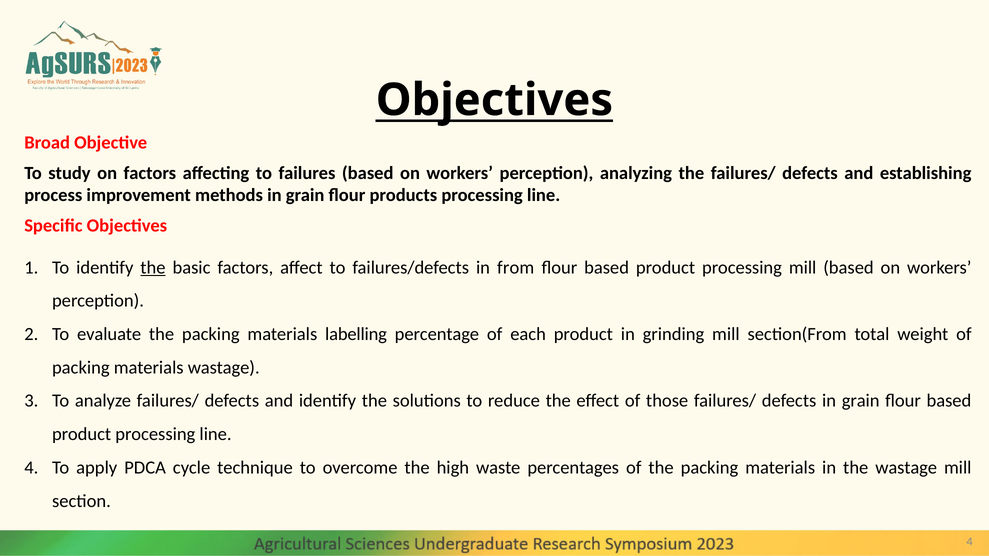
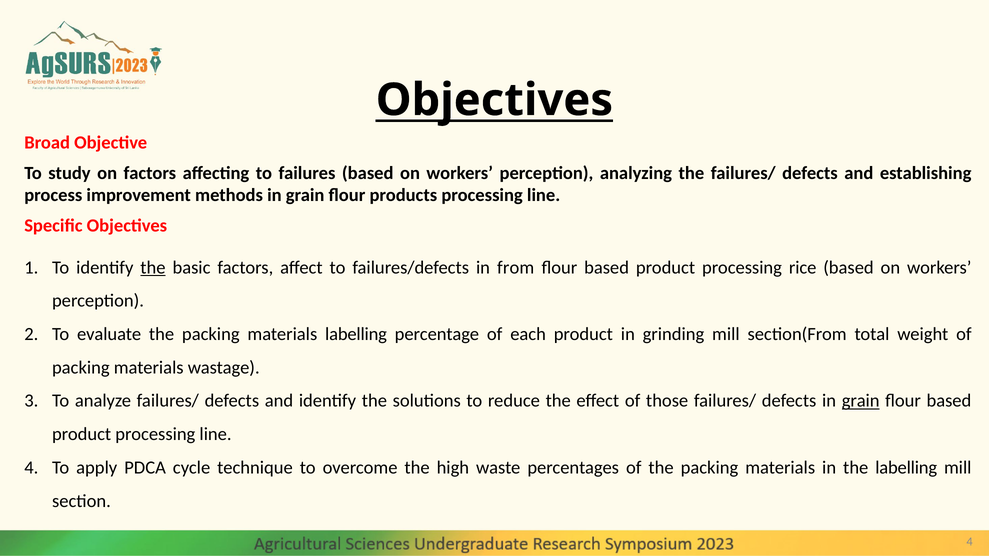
processing mill: mill -> rice (803, 268)
grain underline: none -> present (861, 401)
the wastage: wastage -> labelling (906, 468)
